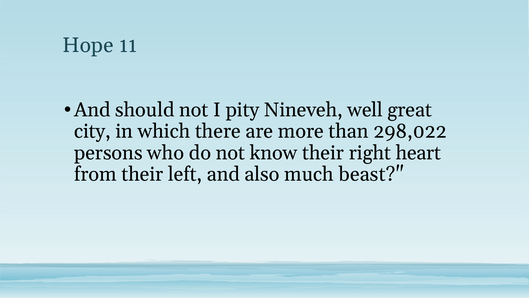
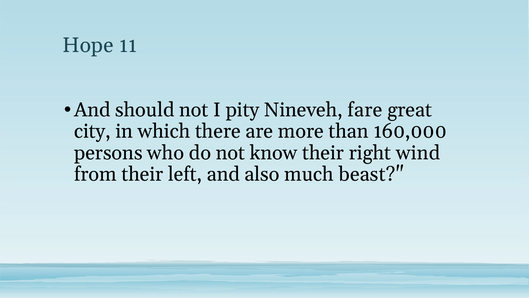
well: well -> fare (365, 110)
298,022: 298,022 -> 160,000 (410, 131)
heart: heart -> wind (418, 153)
